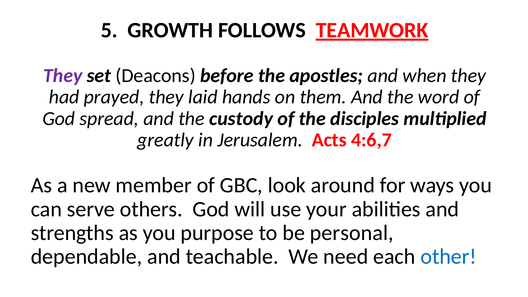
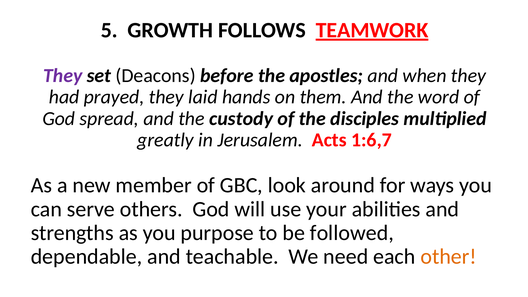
4:6,7: 4:6,7 -> 1:6,7 (371, 140)
personal: personal -> followed (352, 233)
other colour: blue -> orange (449, 257)
